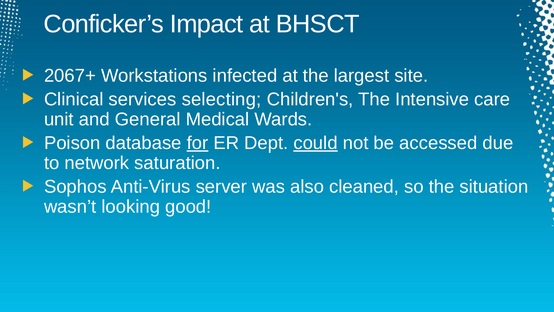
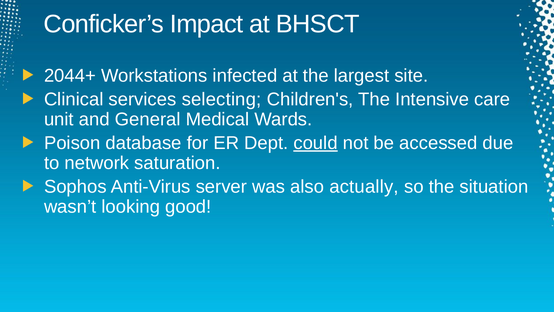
2067+: 2067+ -> 2044+ (70, 76)
for underline: present -> none (198, 143)
cleaned: cleaned -> actually (364, 187)
